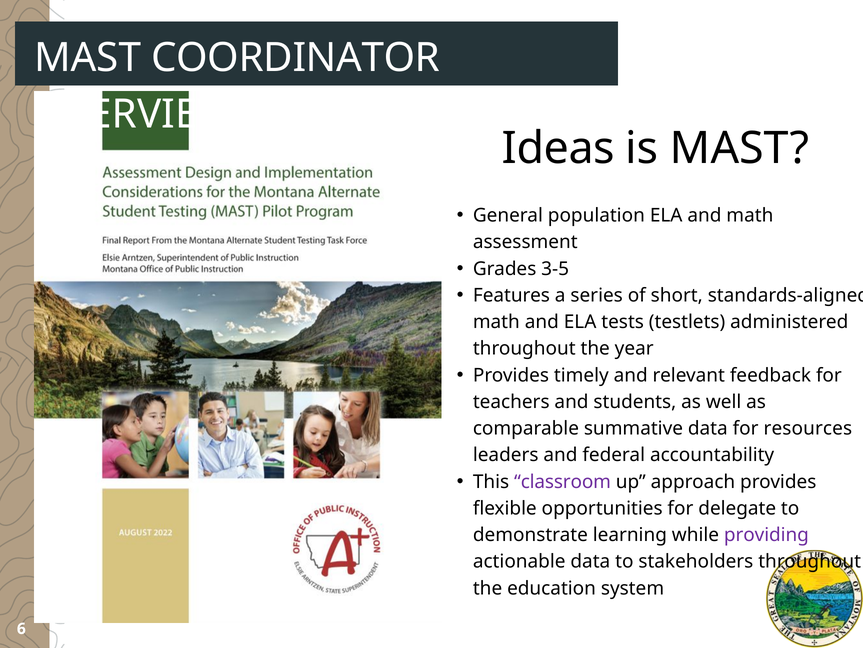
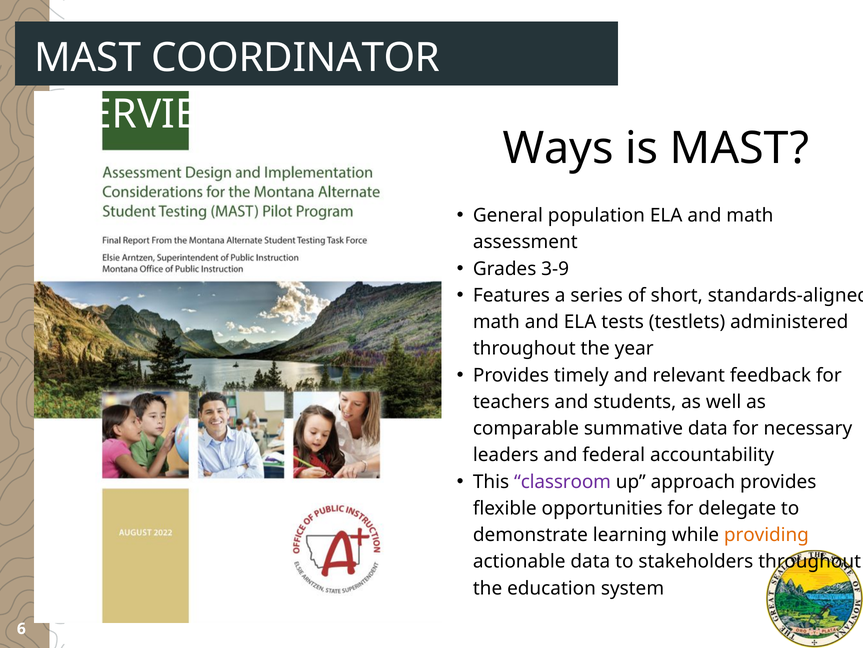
Ideas: Ideas -> Ways (558, 148)
3-5: 3-5 -> 3-9 (555, 268)
resources: resources -> necessary (808, 428)
providing colour: purple -> orange (766, 534)
